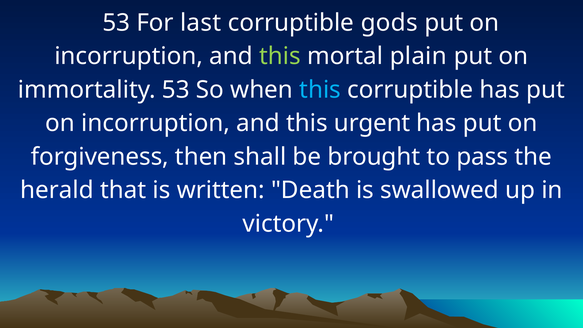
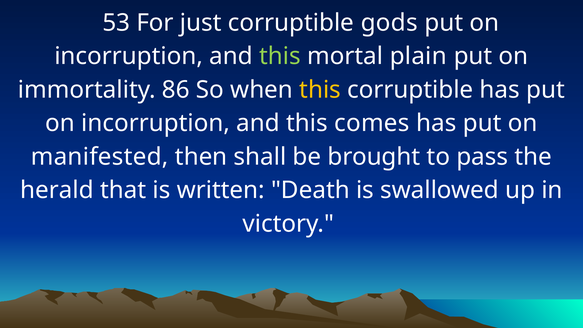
last: last -> just (201, 23)
immortality 53: 53 -> 86 (176, 90)
this colour: light blue -> yellow (320, 90)
urgent: urgent -> comes (372, 123)
forgiveness: forgiveness -> manifested (100, 157)
